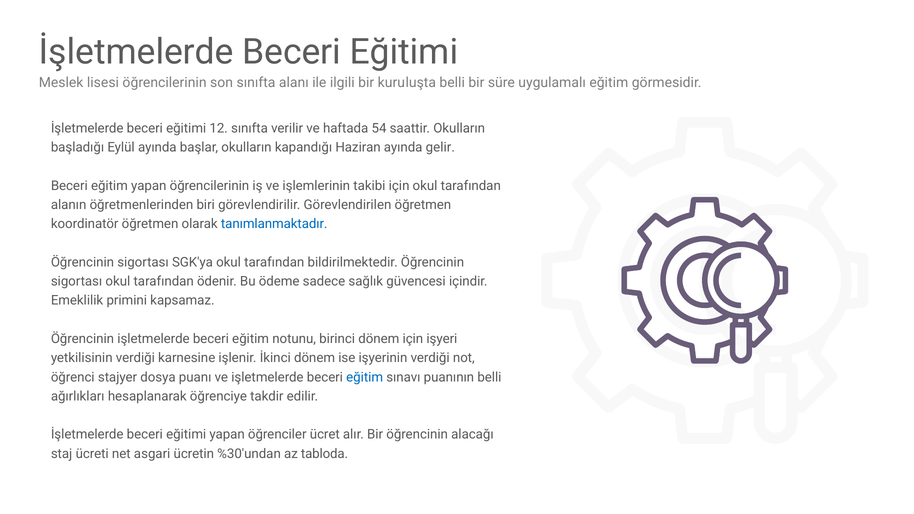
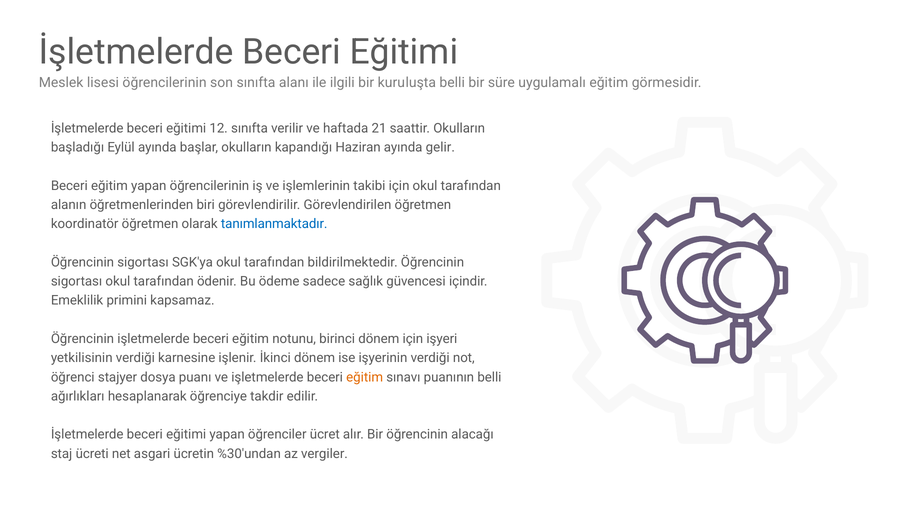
54: 54 -> 21 (379, 128)
eğitim colour: blue -> orange (365, 377)
tabloda: tabloda -> vergiler (324, 454)
